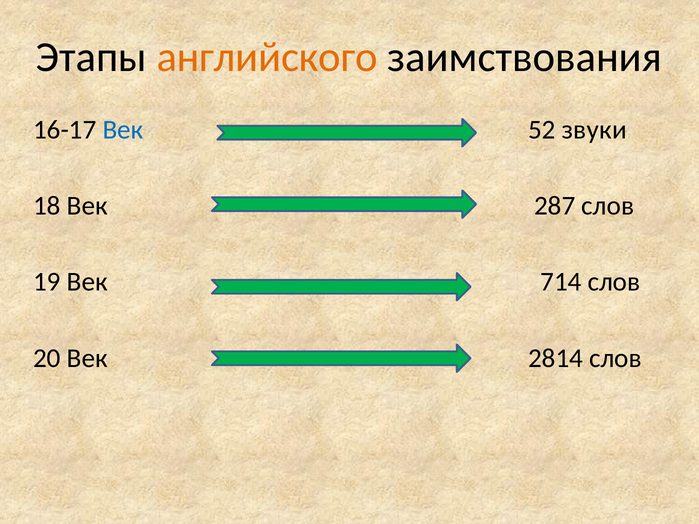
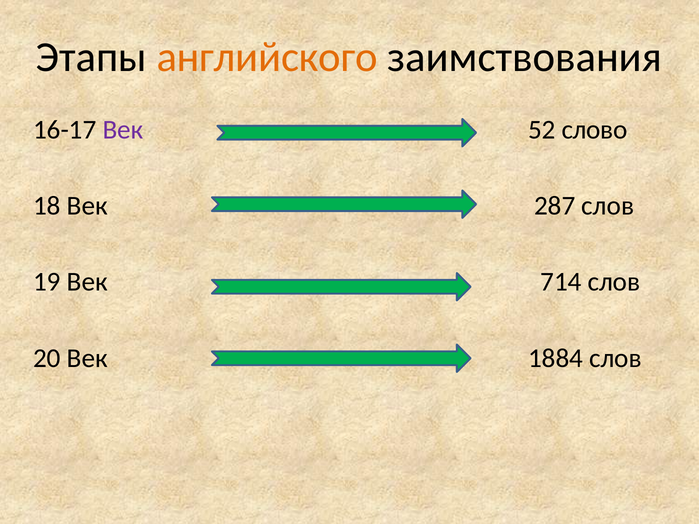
Век colour: blue -> purple (123, 130)
звуки: звуки -> слово (595, 130)
2814: 2814 -> 1884 (556, 358)
